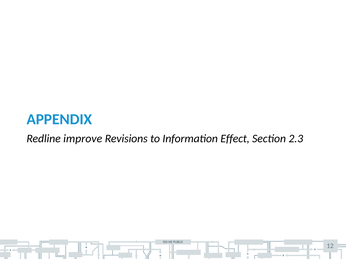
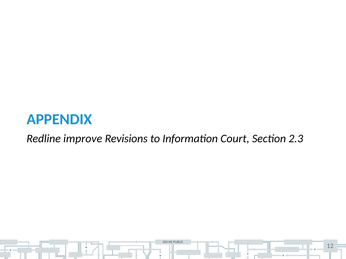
Effect: Effect -> Court (235, 139)
